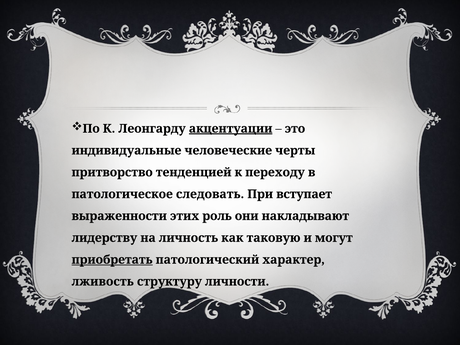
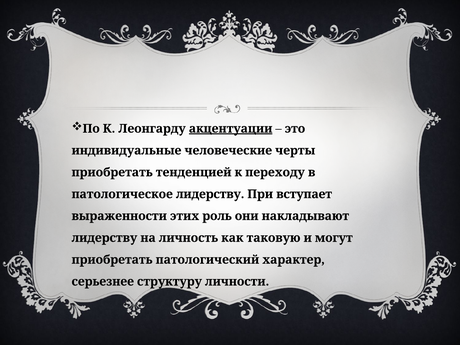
притворство: притворство -> приобретать (112, 172)
патологическое следовать: следовать -> лидерству (210, 194)
приобретать underline: present -> none (112, 260)
лживость: лживость -> серьезнее (103, 282)
